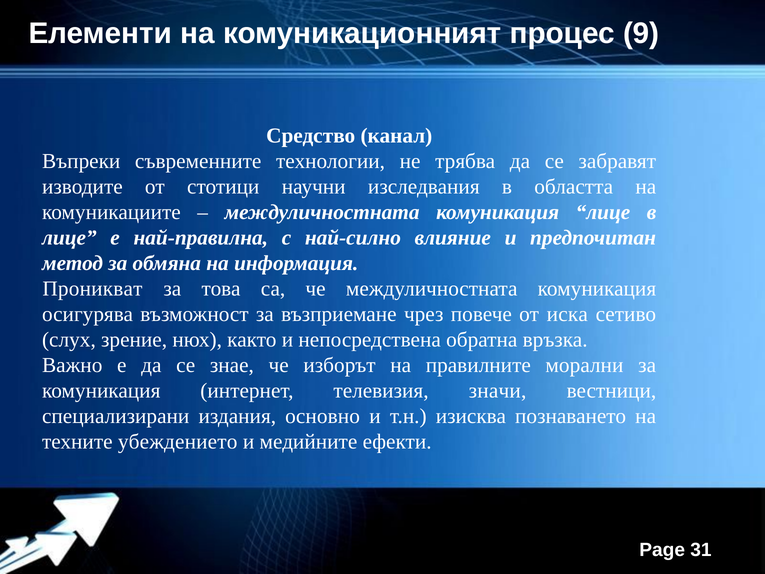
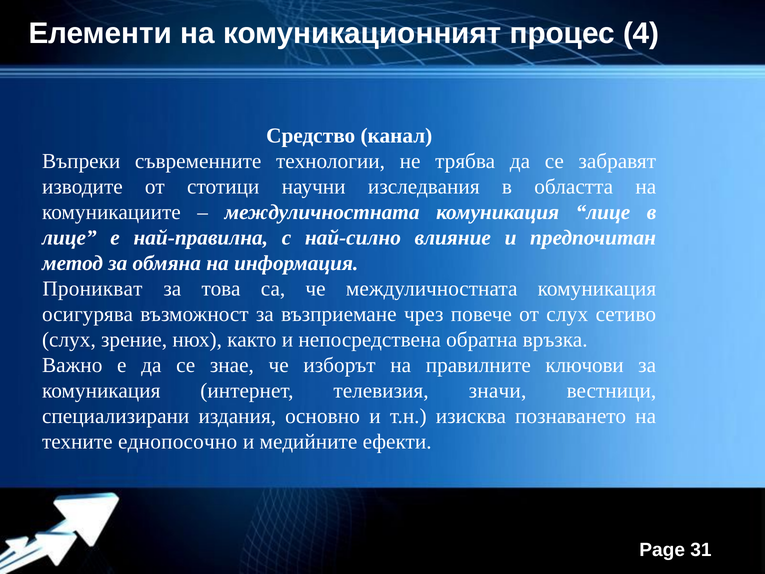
9: 9 -> 4 (641, 33)
от иска: иска -> слух (567, 314)
морални: морални -> ключови (585, 365)
убеждението: убеждението -> еднопосочно (178, 442)
